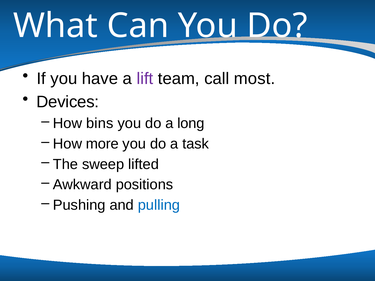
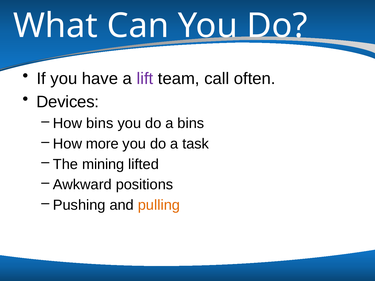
most: most -> often (255, 79)
a long: long -> bins (191, 124)
sweep: sweep -> mining (103, 164)
pulling colour: blue -> orange (159, 205)
